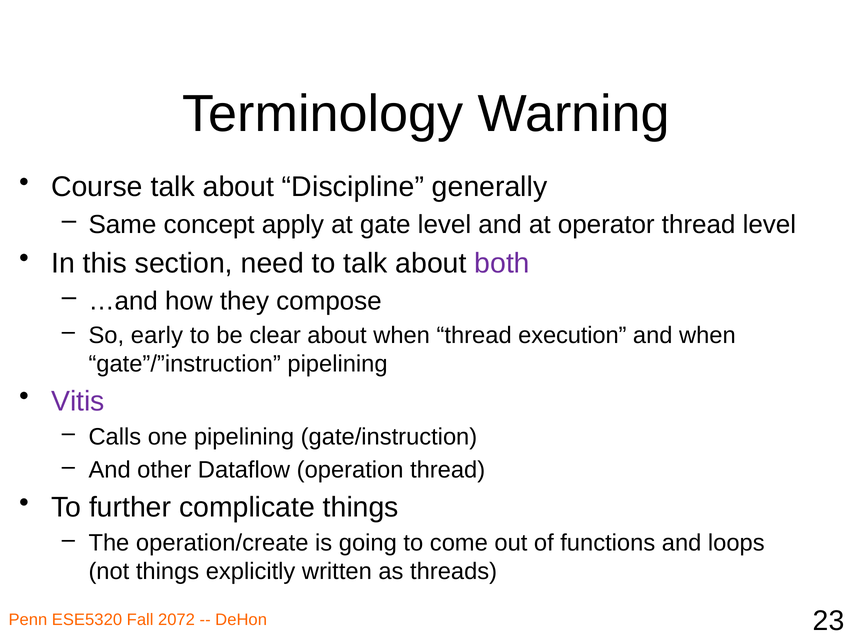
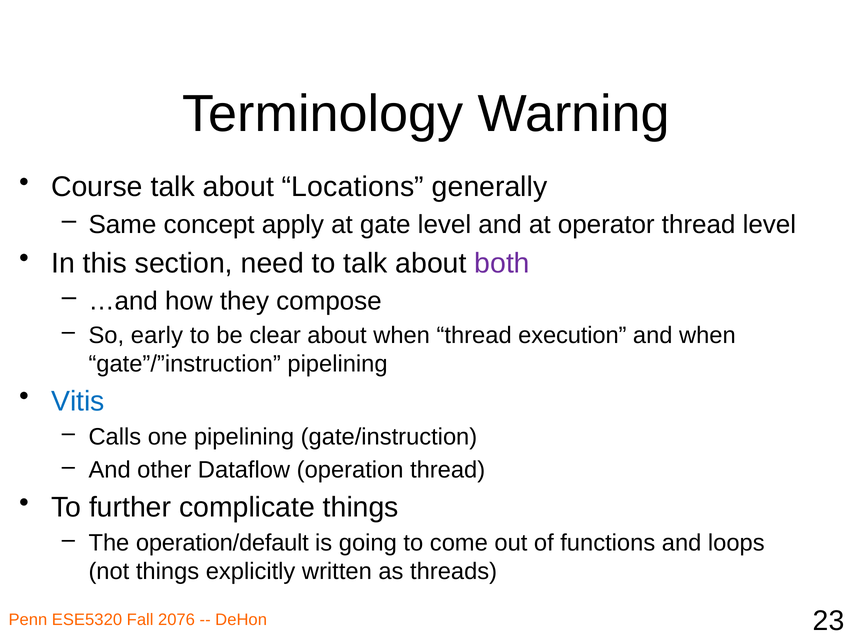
Discipline: Discipline -> Locations (353, 187)
Vitis colour: purple -> blue (78, 401)
operation/create: operation/create -> operation/default (222, 543)
2072: 2072 -> 2076 (176, 620)
